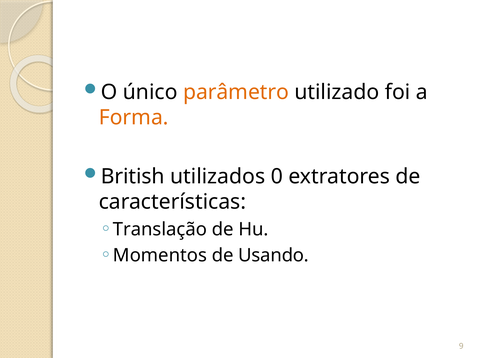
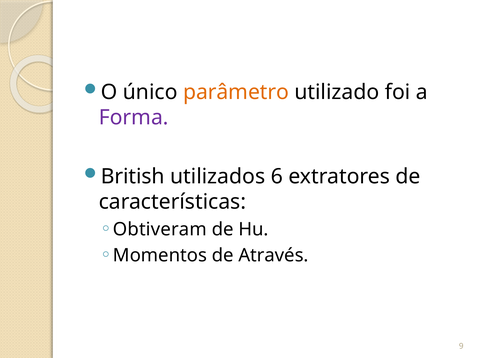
Forma colour: orange -> purple (134, 118)
0: 0 -> 6 (277, 176)
Translação: Translação -> Obtiveram (160, 229)
Usando: Usando -> Através (273, 255)
